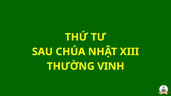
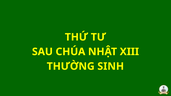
VINH: VINH -> SINH (111, 66)
